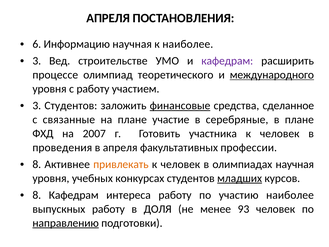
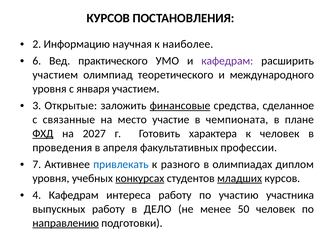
АПРЕЛЯ: АПРЕЛЯ -> КУРСОВ (108, 18)
6: 6 -> 2 (37, 44)
3: 3 -> 6 (37, 61)
строительстве: строительстве -> практического (113, 61)
процессе: процессе -> участием (55, 75)
международного underline: present -> none (272, 75)
с работу: работу -> января (93, 89)
3 Студентов: Студентов -> Открытые (71, 106)
на плане: плане -> место (132, 119)
серебряные: серебряные -> чемпионата (237, 119)
ФХД underline: none -> present (43, 133)
2007: 2007 -> 2027 (94, 133)
участника: участника -> характера (213, 133)
8: 8 -> 7 (37, 164)
привлекать colour: orange -> blue (121, 164)
человек: человек -> разного (180, 164)
олимпиадах научная: научная -> диплом (295, 164)
конкурсах underline: none -> present (140, 178)
8: 8 -> 4 (37, 195)
участию наиболее: наиболее -> участника (290, 195)
ДОЛЯ: ДОЛЯ -> ДЕЛО (158, 209)
93: 93 -> 50 (244, 209)
